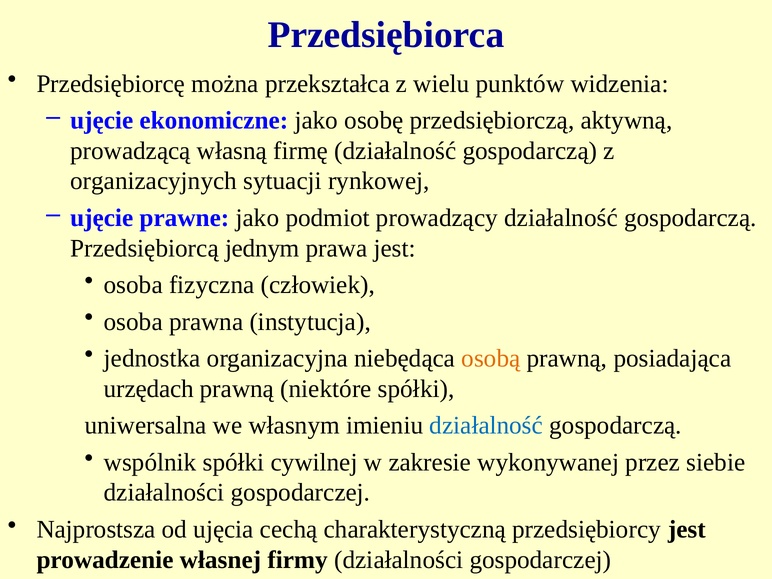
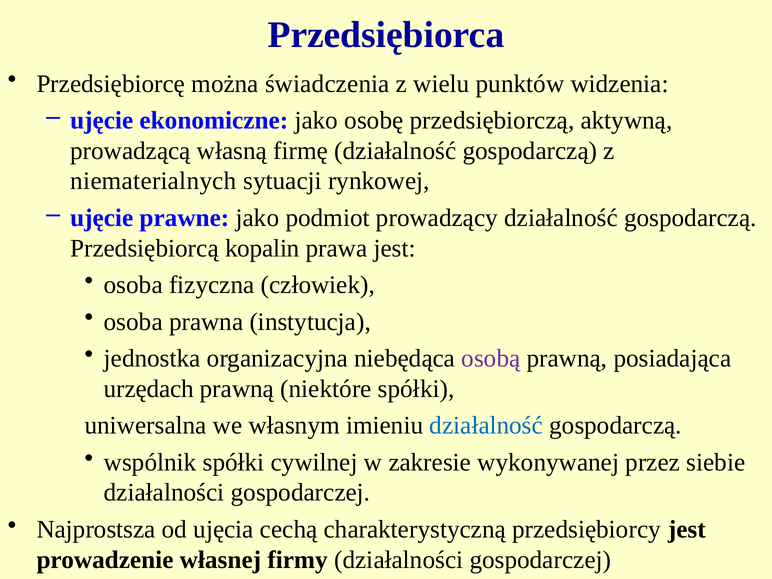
przekształca: przekształca -> świadczenia (327, 84)
organizacyjnych: organizacyjnych -> niematerialnych (153, 181)
jednym: jednym -> kopalin (262, 248)
osobą colour: orange -> purple (491, 358)
